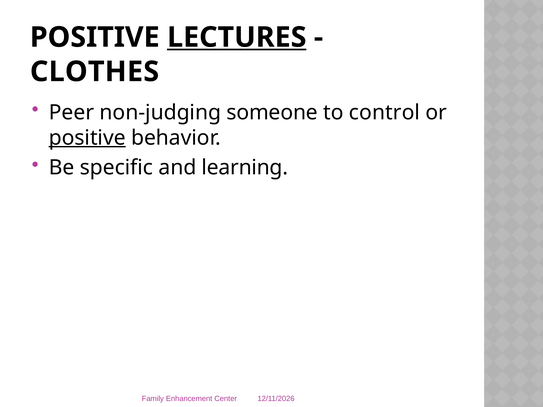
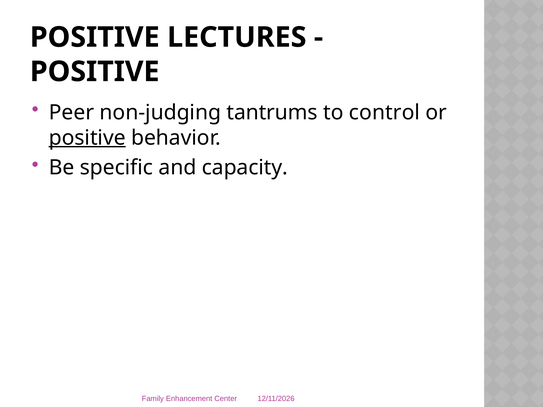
LECTURES underline: present -> none (237, 37)
CLOTHES: CLOTHES -> POSITIVE (95, 72)
someone: someone -> tantrums (272, 112)
learning: learning -> capacity (245, 168)
